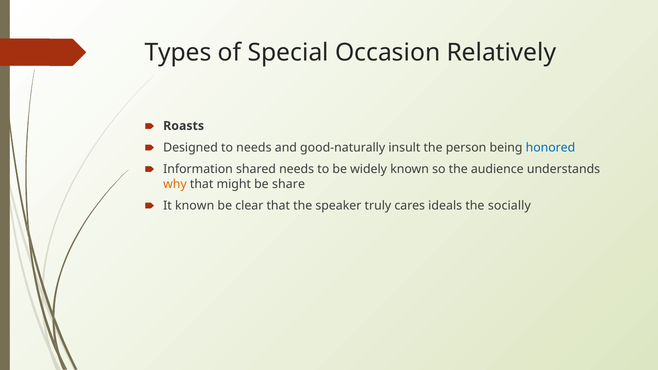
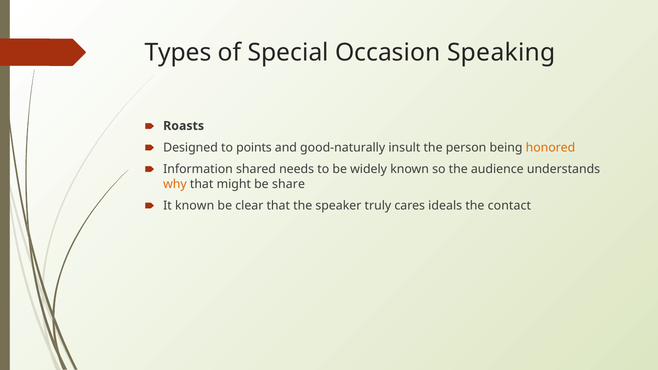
Relatively: Relatively -> Speaking (501, 53)
to needs: needs -> points (254, 148)
honored colour: blue -> orange (550, 148)
socially: socially -> contact (509, 206)
